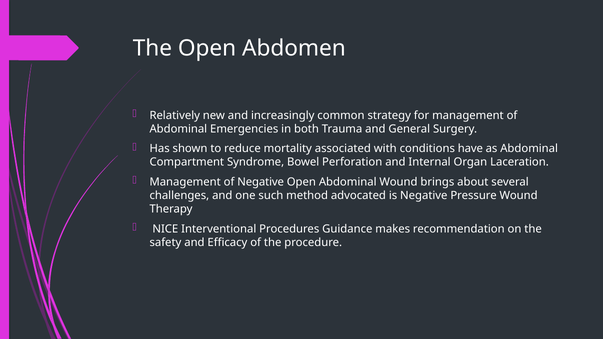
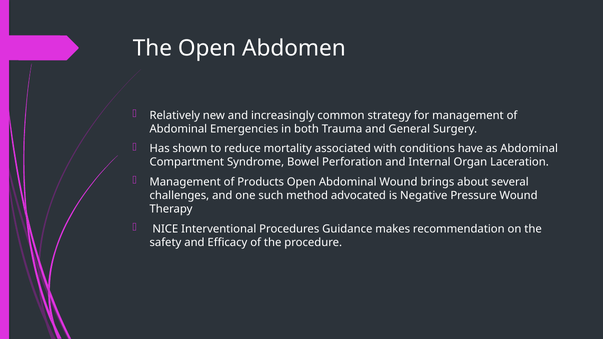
of Negative: Negative -> Products (261, 182)
